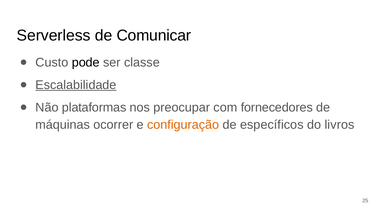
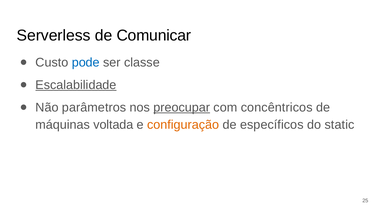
pode colour: black -> blue (86, 62)
plataformas: plataformas -> parâmetros (94, 108)
preocupar underline: none -> present (182, 108)
fornecedores: fornecedores -> concêntricos (277, 108)
ocorrer: ocorrer -> voltada (113, 125)
livros: livros -> static (340, 125)
